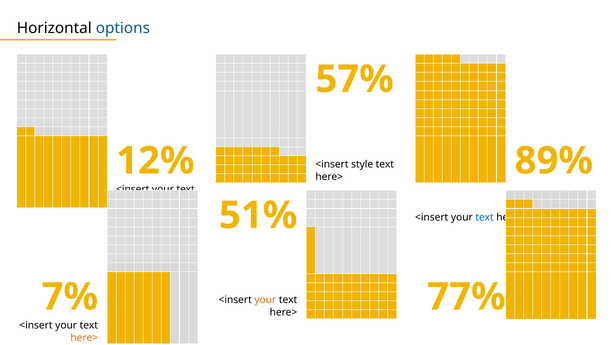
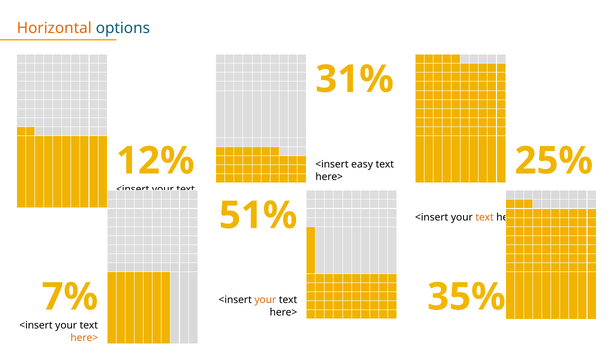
Horizontal colour: black -> orange (54, 28)
57%: 57% -> 31% (355, 79)
style: style -> easy (362, 164)
89%: 89% -> 25% (554, 161)
text colour: blue -> orange (485, 217)
77%: 77% -> 35% (466, 297)
